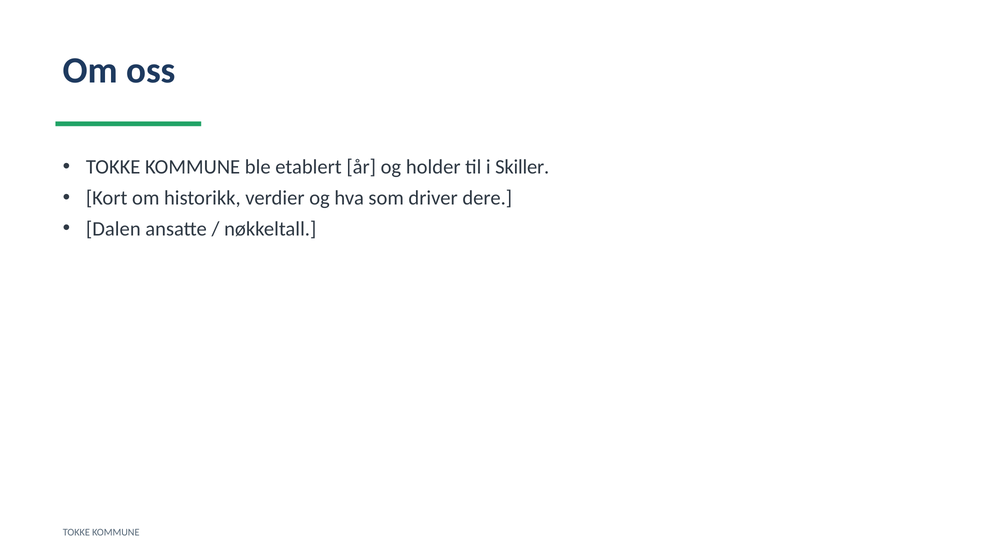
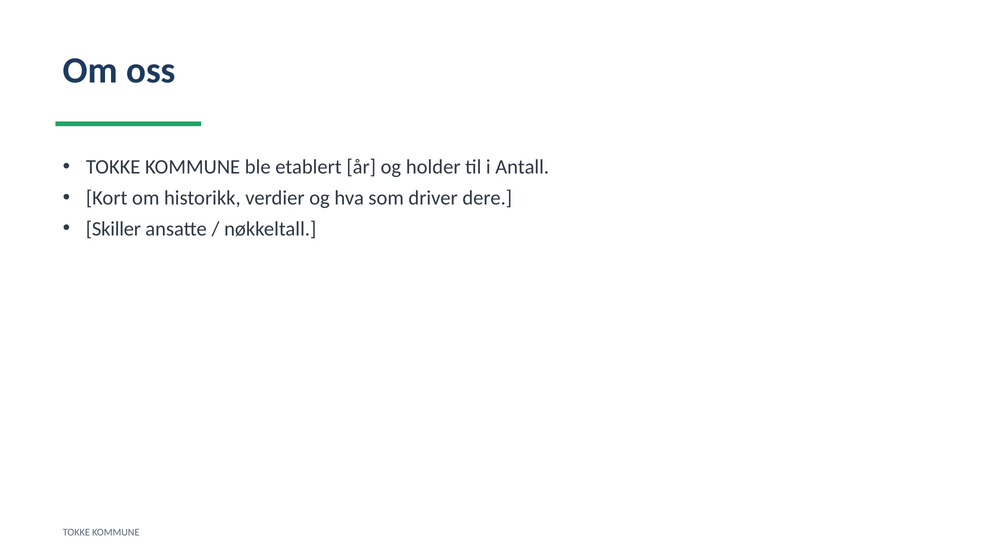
Skiller: Skiller -> Antall (522, 167)
Dalen: Dalen -> Skiller (113, 229)
